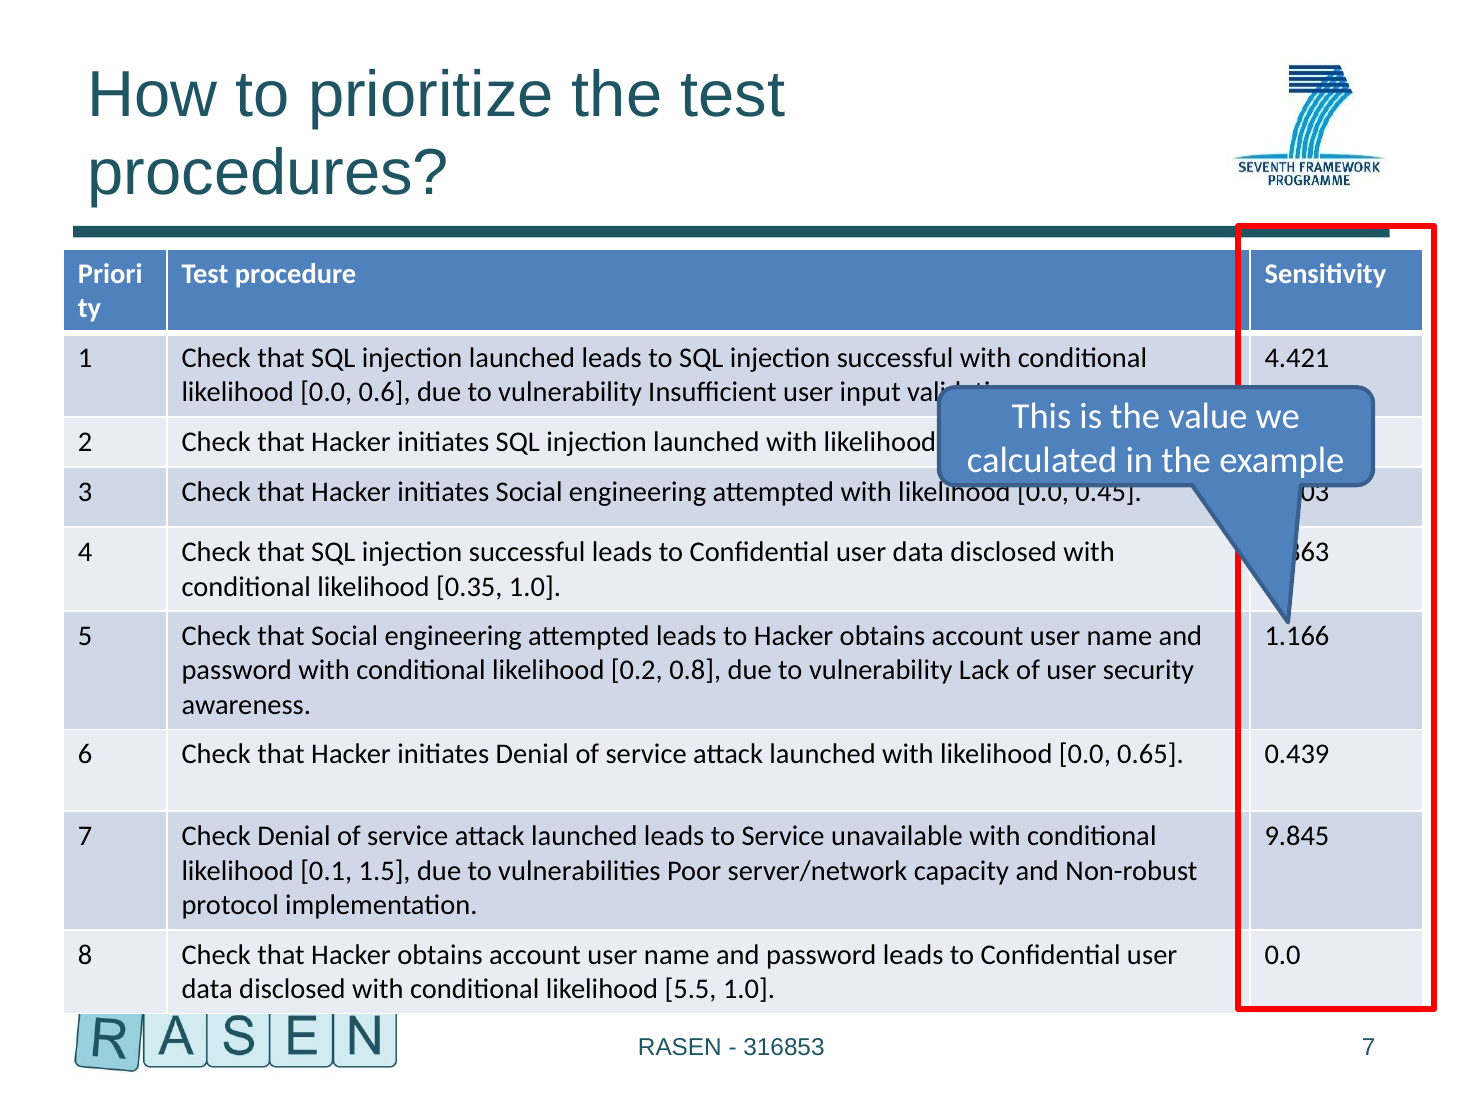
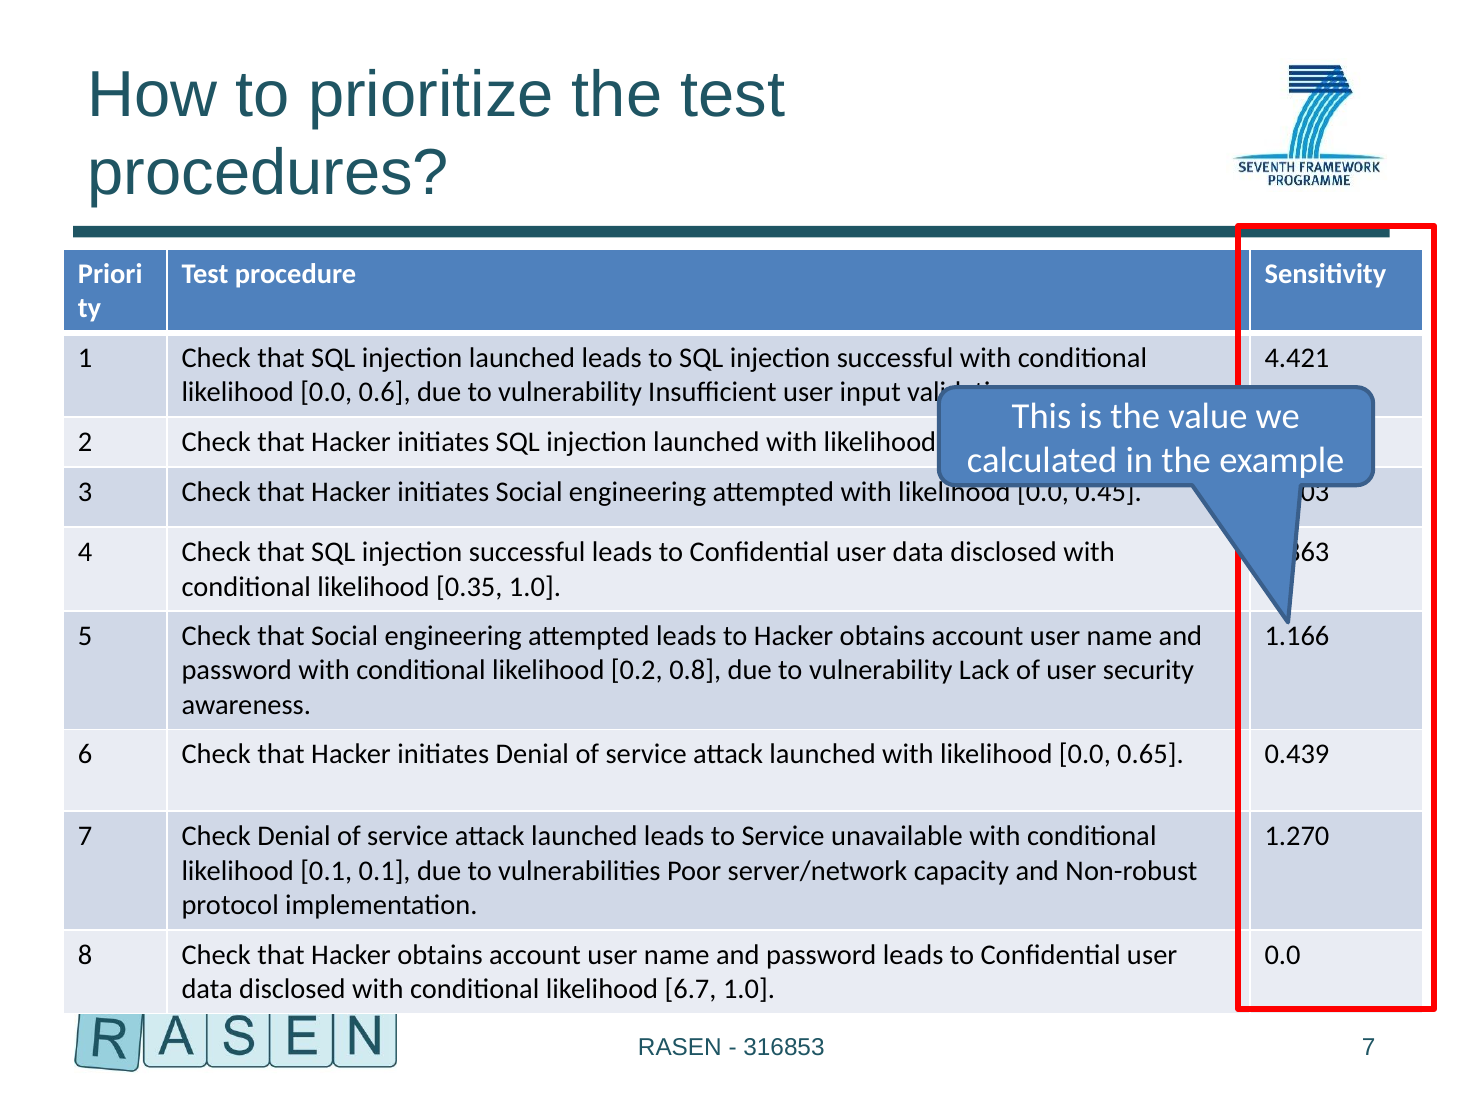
9.845: 9.845 -> 1.270 (1297, 836)
0.1 1.5: 1.5 -> 0.1 (385, 871)
5.5: 5.5 -> 6.7 (691, 989)
